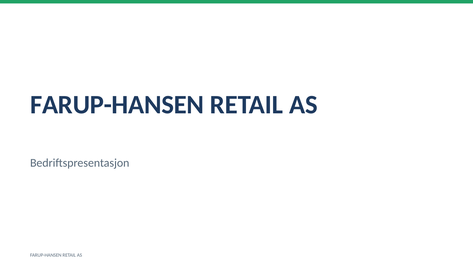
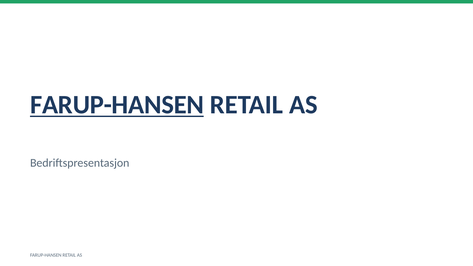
FARUP-HANSEN underline: none -> present (117, 105)
